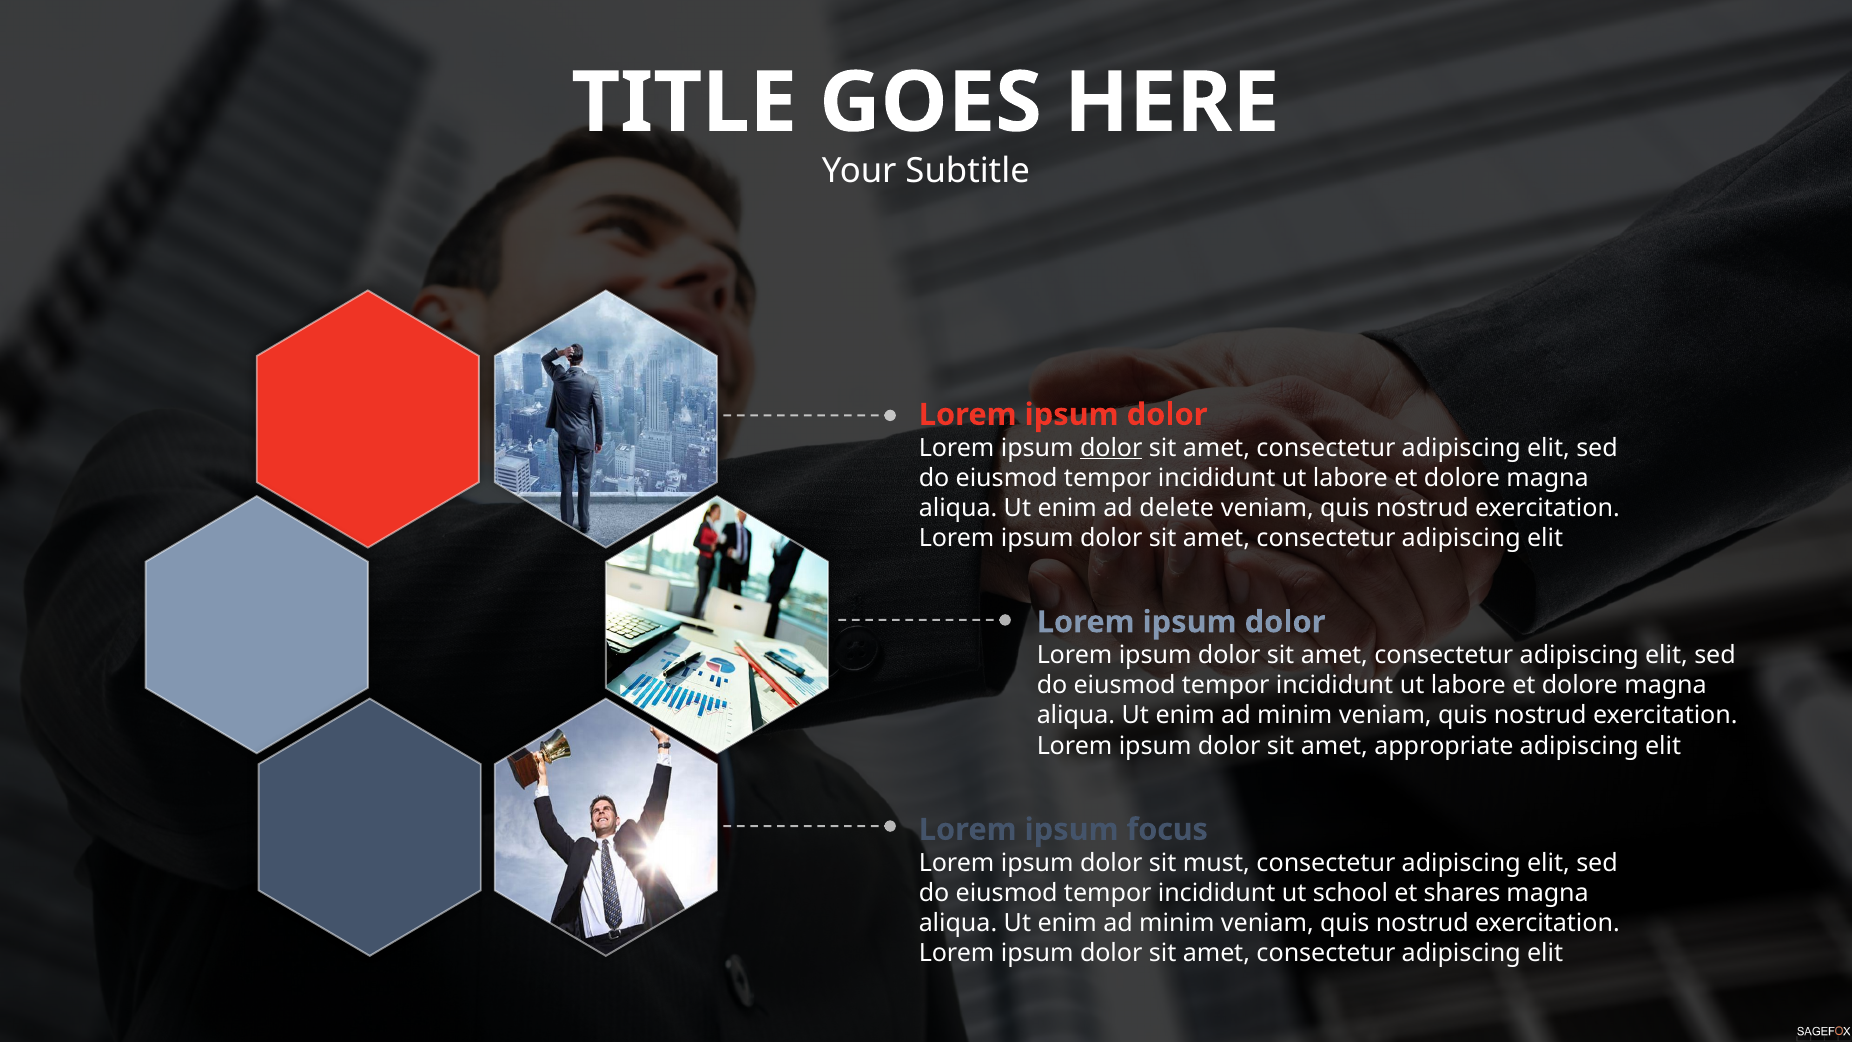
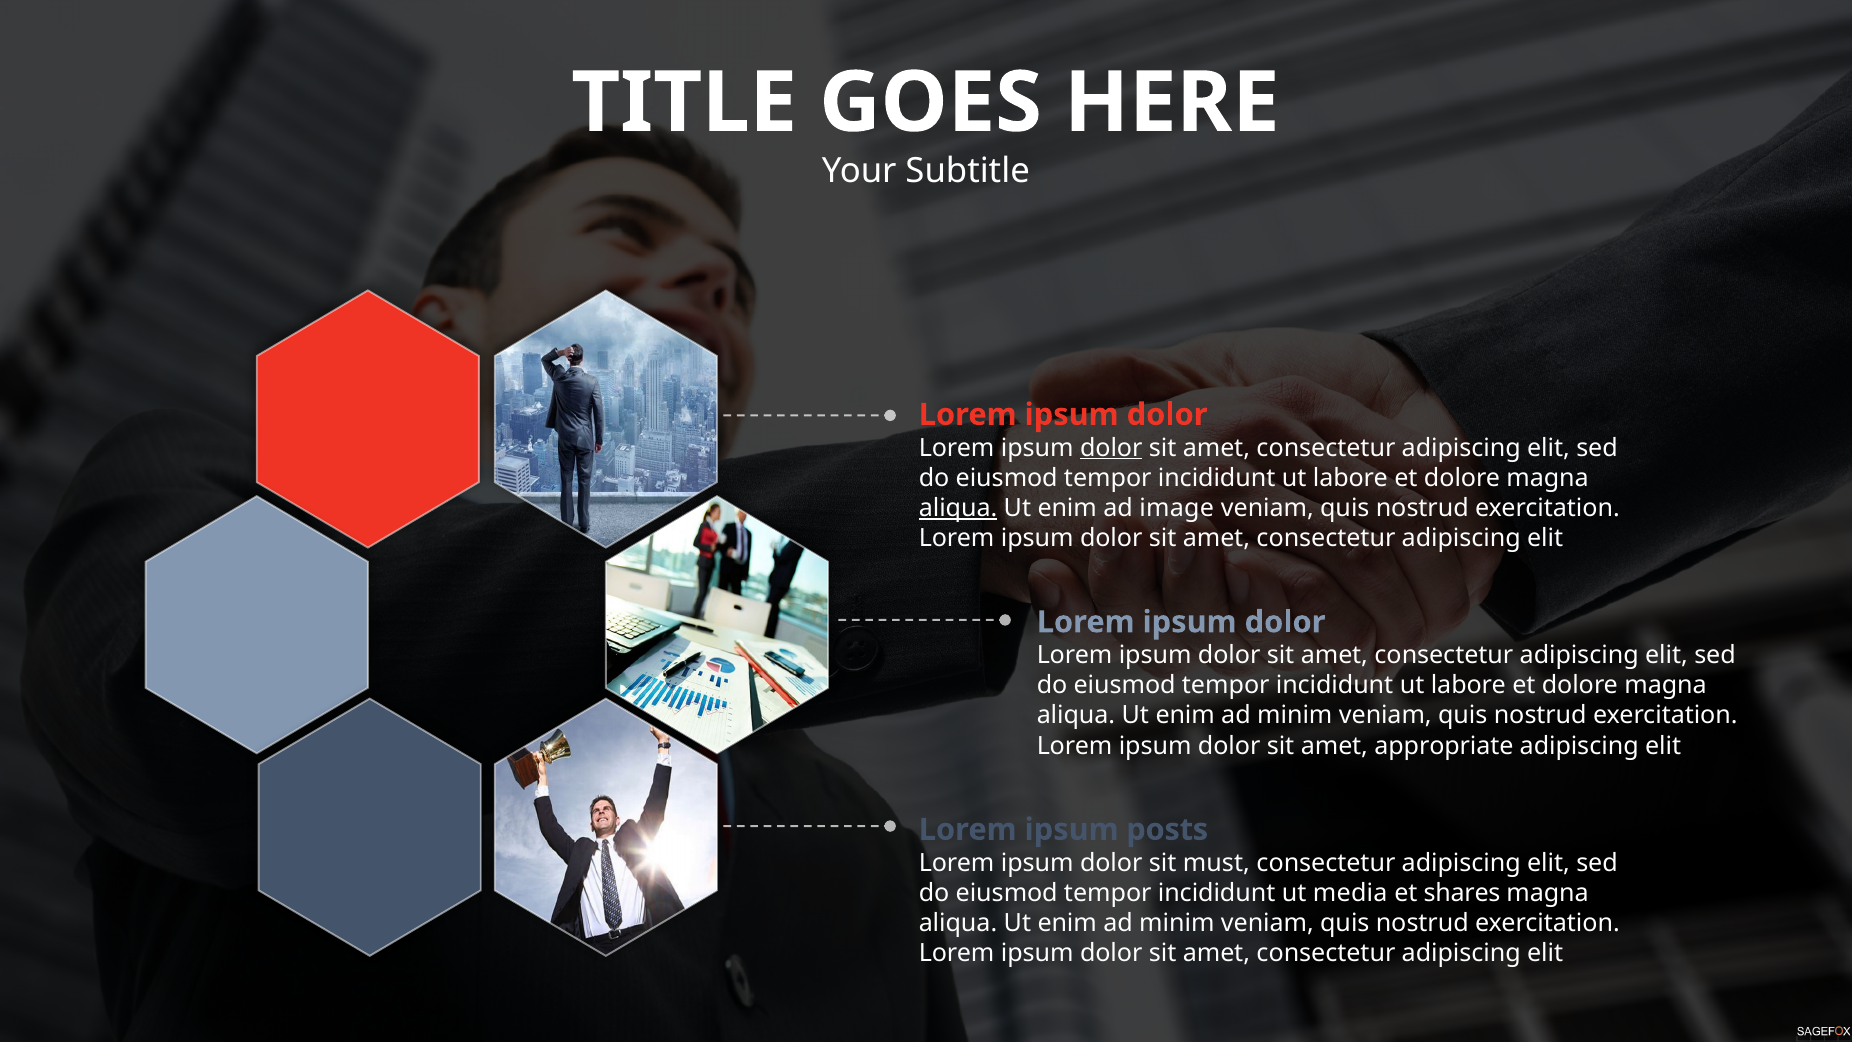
aliqua underline: none -> present (958, 508)
delete: delete -> image (1177, 508)
focus: focus -> posts (1167, 829)
school: school -> media (1350, 893)
